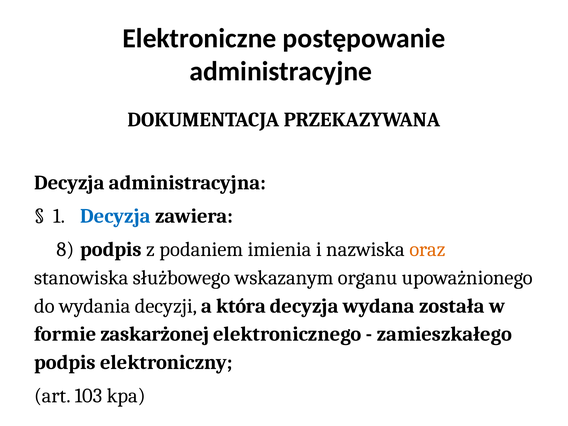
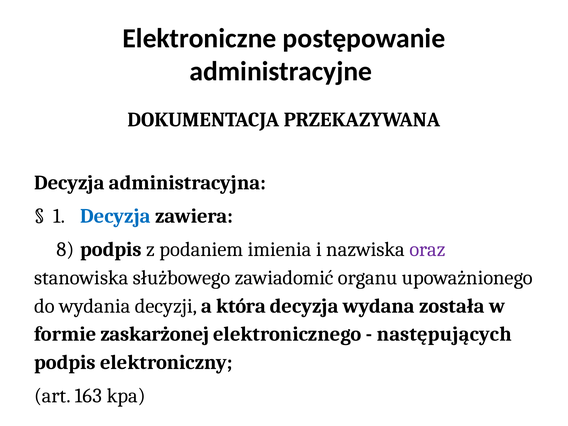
oraz colour: orange -> purple (428, 249)
wskazanym: wskazanym -> zawiadomić (284, 278)
zamieszkałego: zamieszkałego -> następujących (444, 334)
103: 103 -> 163 (88, 396)
